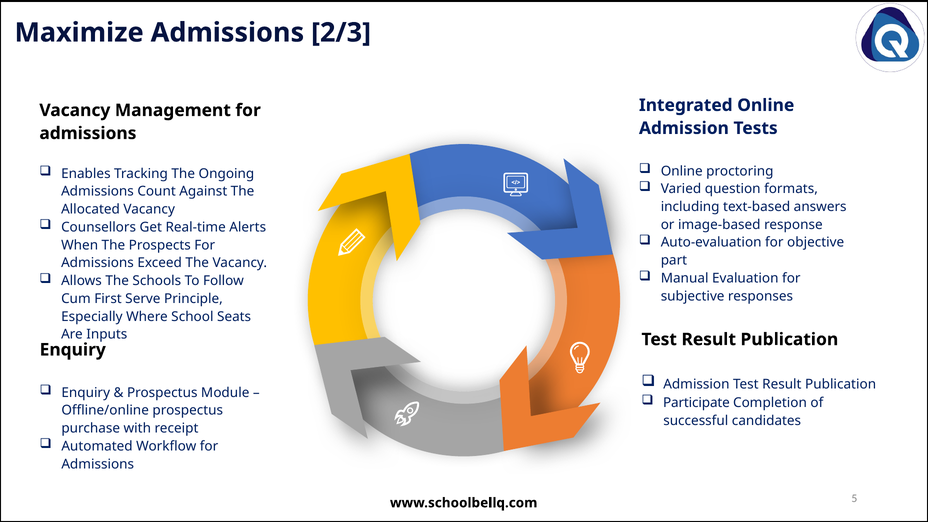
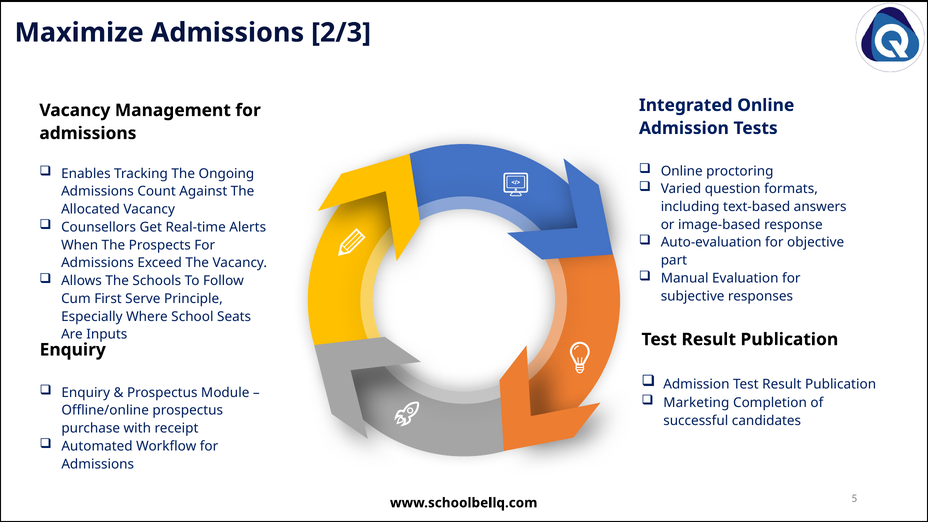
Participate: Participate -> Marketing (696, 403)
